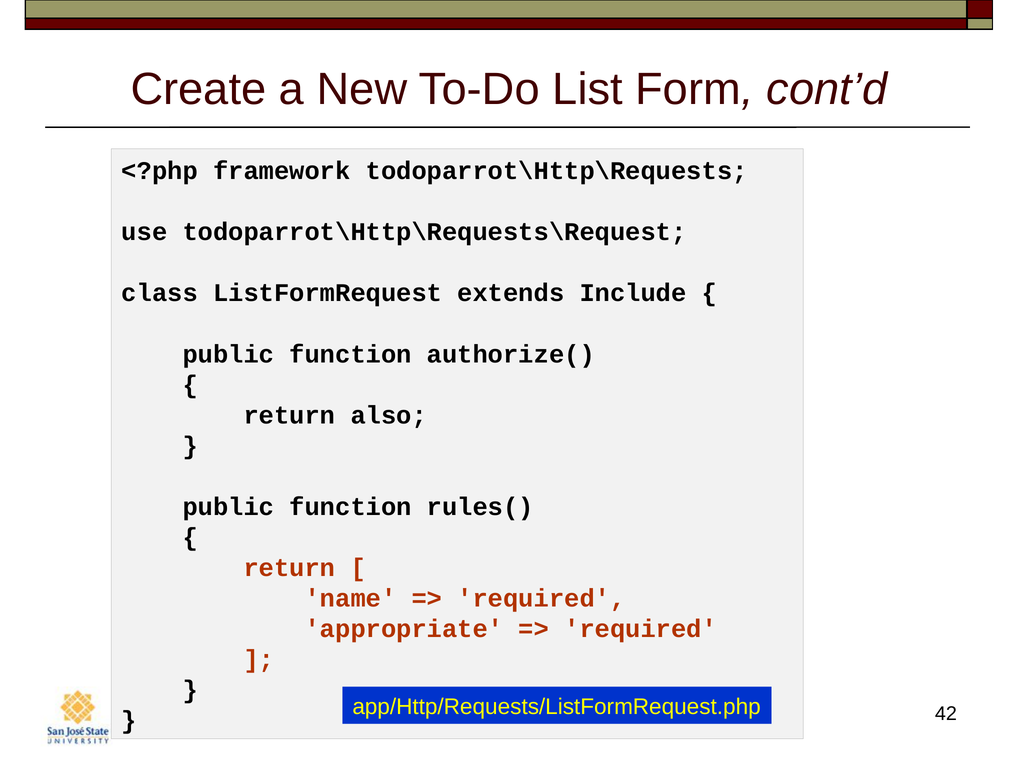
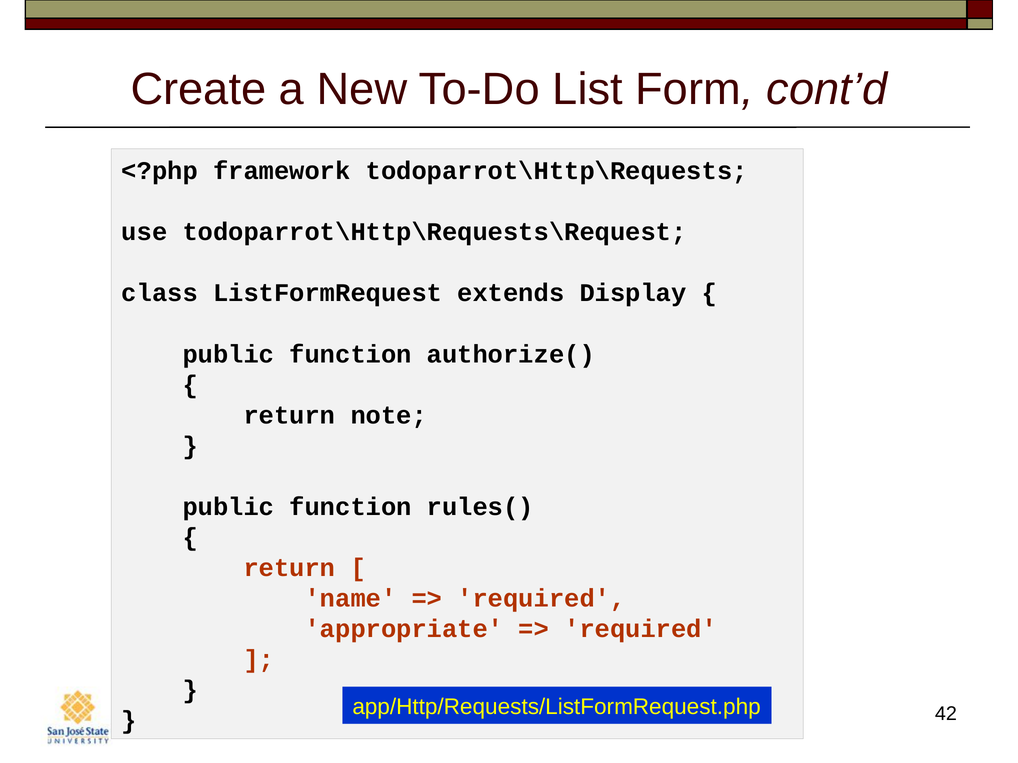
Include: Include -> Display (633, 293)
also: also -> note (389, 415)
